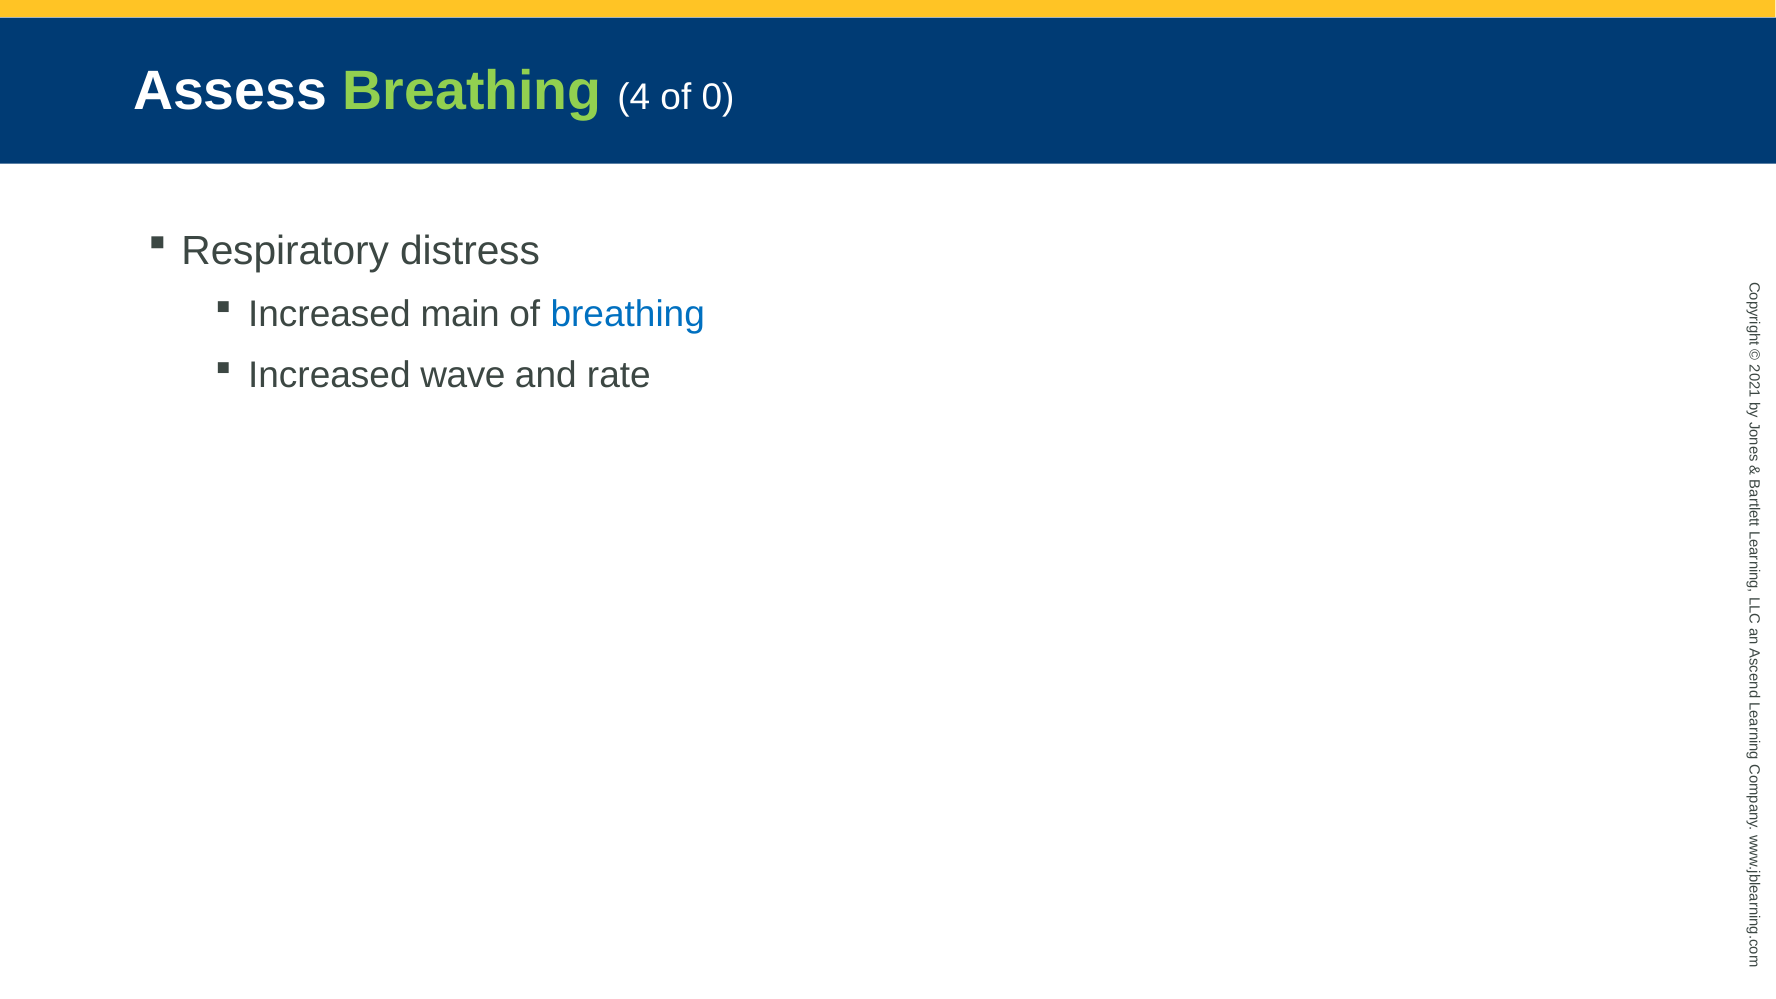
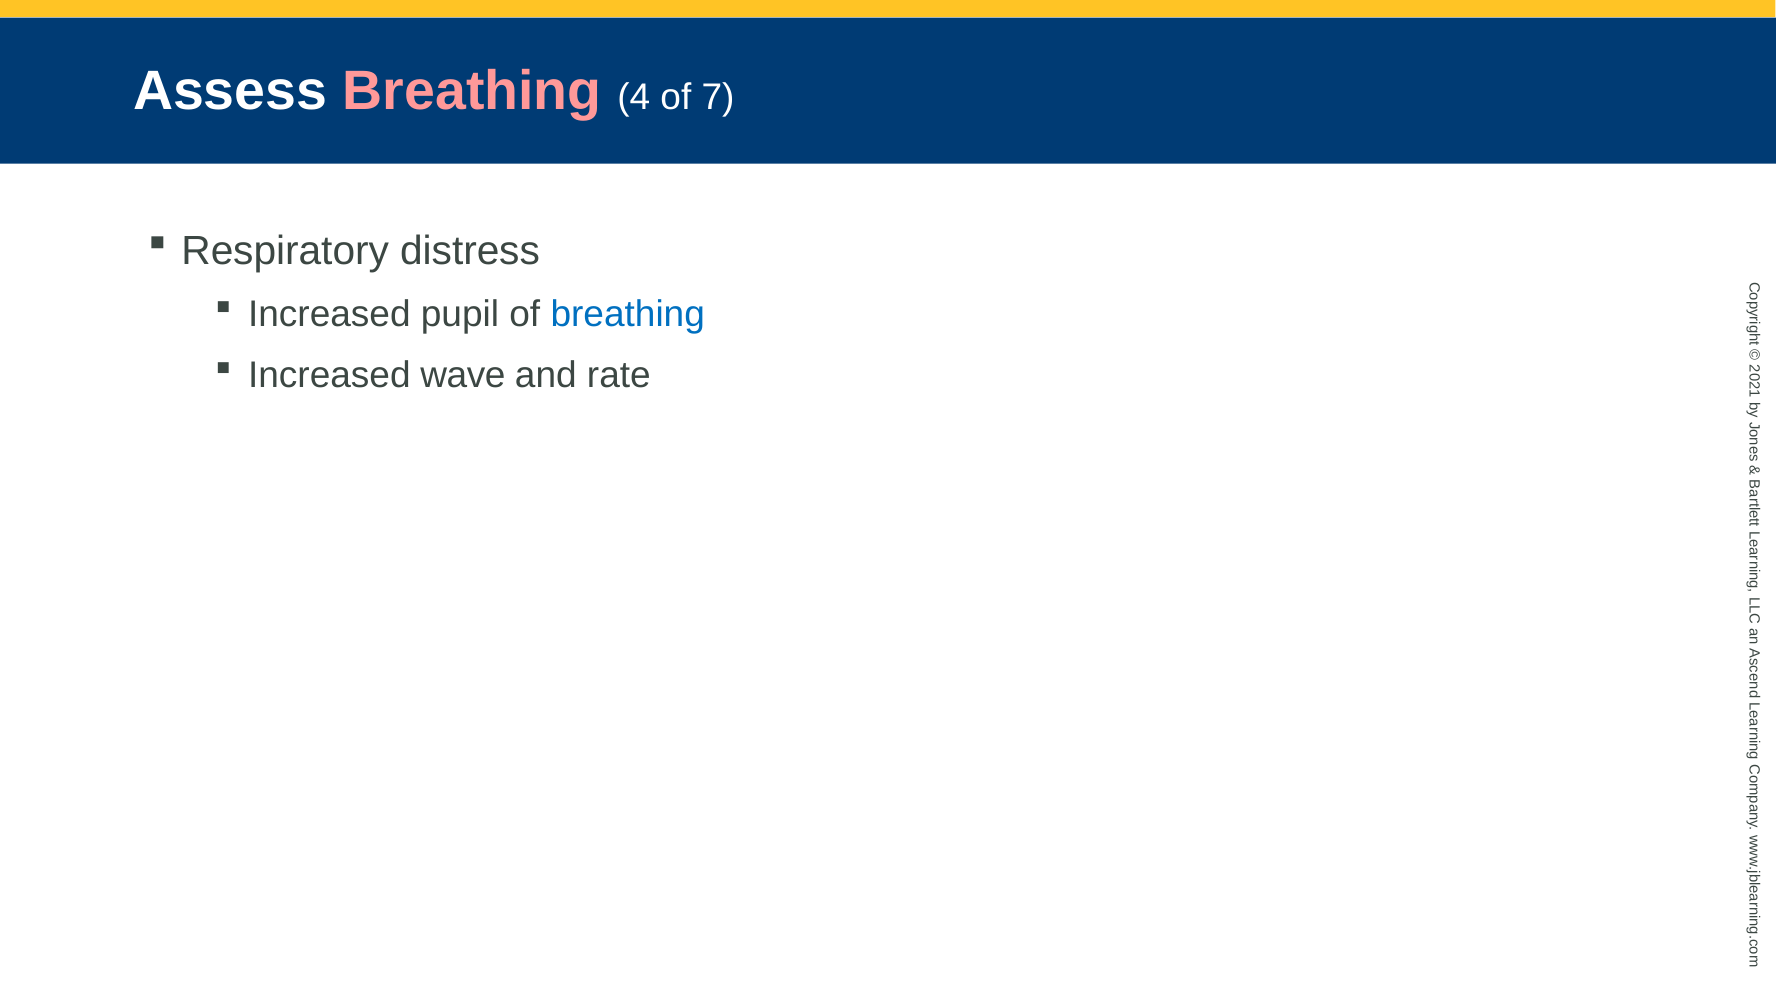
Breathing colour: light green -> pink (472, 91)
of 0: 0 -> 7 (718, 97)
main: main -> pupil (460, 314)
